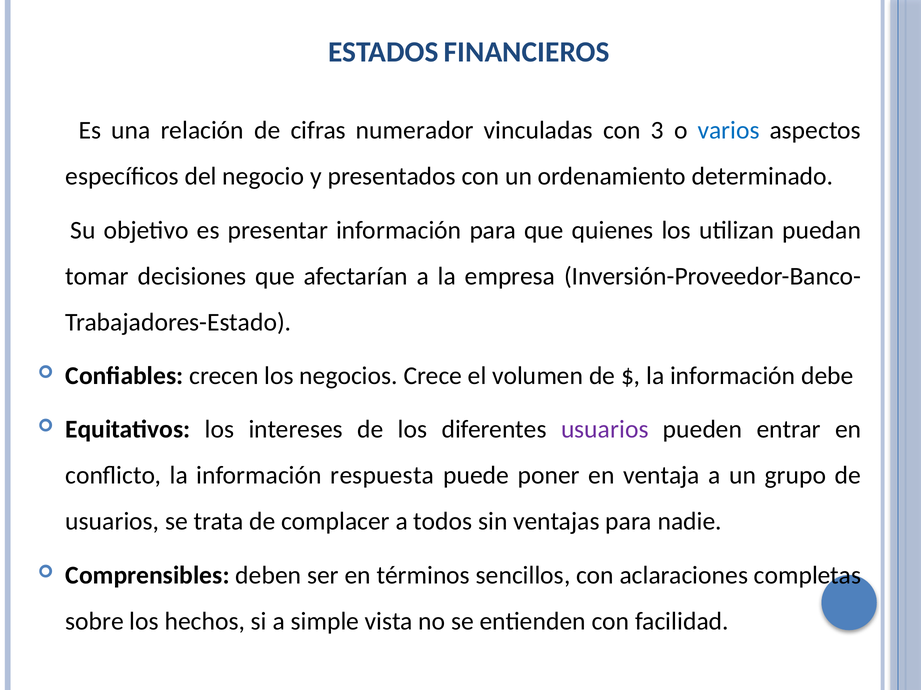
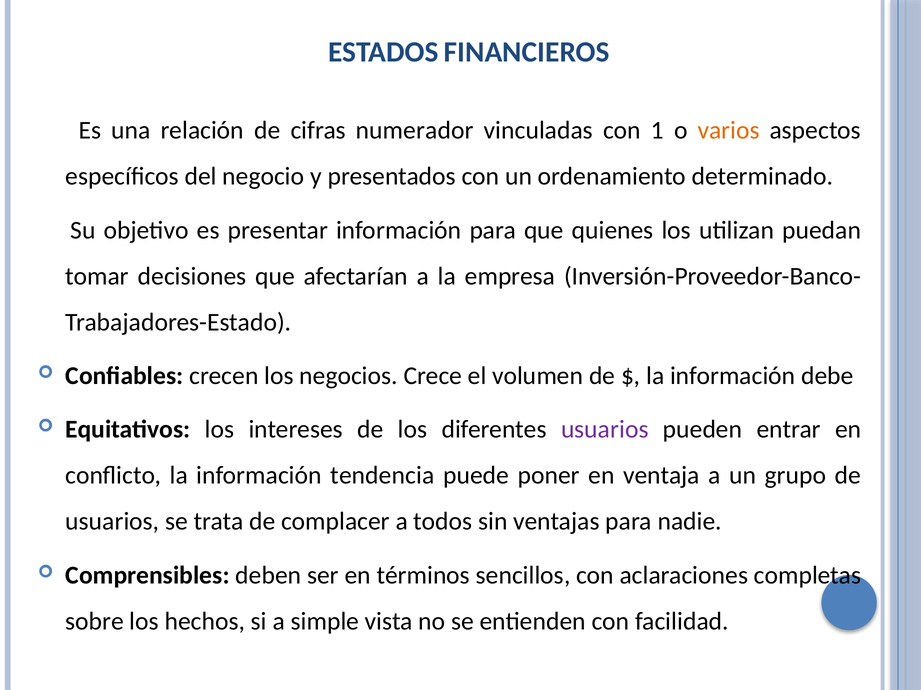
3: 3 -> 1 (657, 131)
varios colour: blue -> orange (729, 131)
respuesta: respuesta -> tendencia (382, 476)
